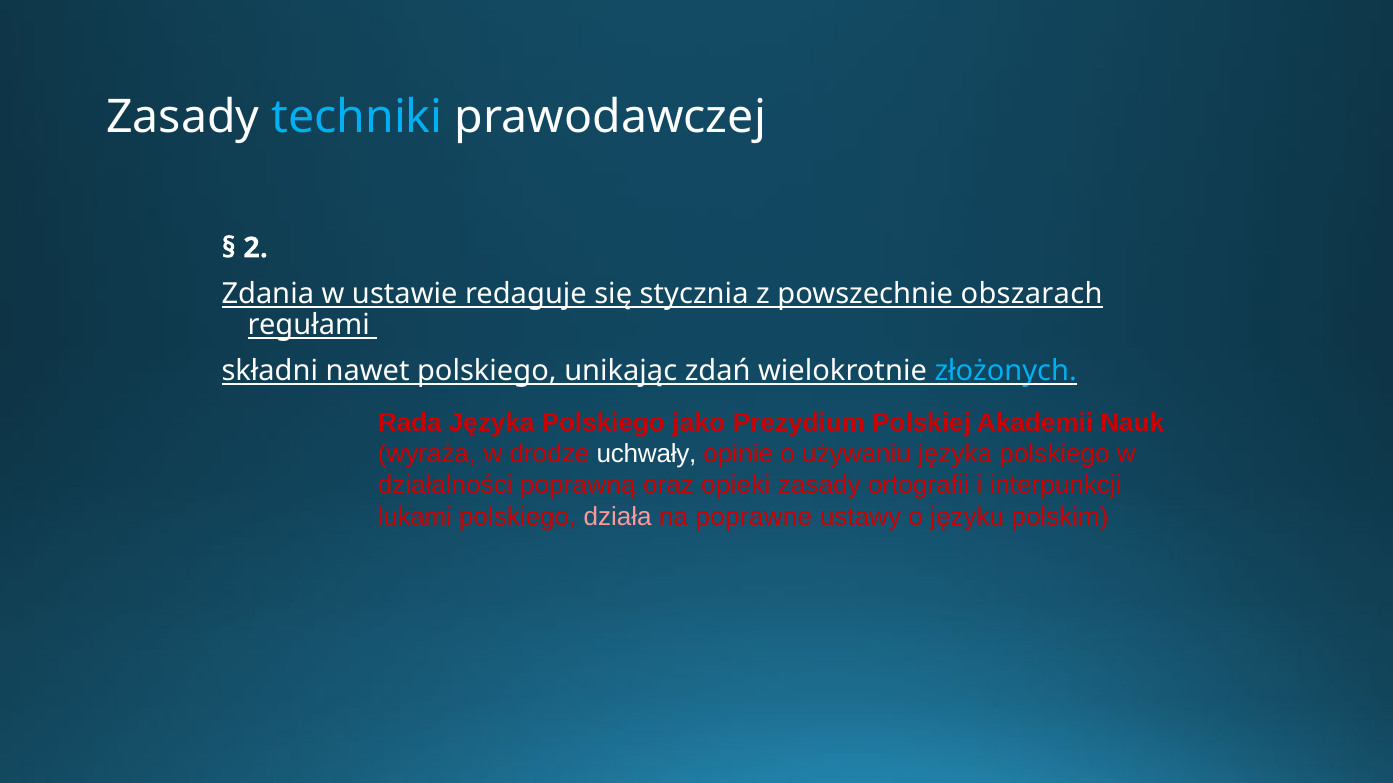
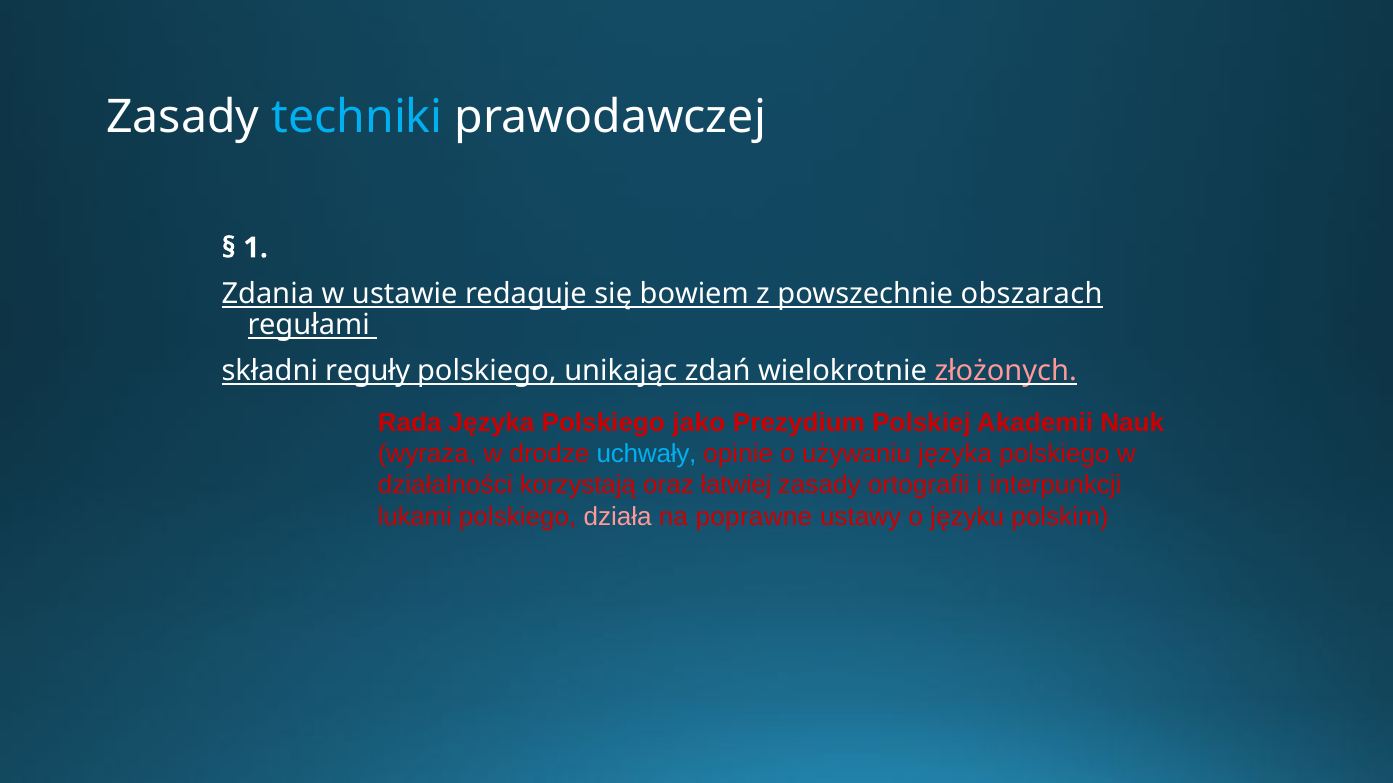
2: 2 -> 1 (256, 248)
stycznia: stycznia -> bowiem (694, 294)
nawet: nawet -> reguły (368, 371)
złożonych colour: light blue -> pink (1006, 371)
uchwały colour: white -> light blue (647, 454)
poprawną: poprawną -> korzystają (578, 485)
opieki: opieki -> łatwiej (736, 485)
